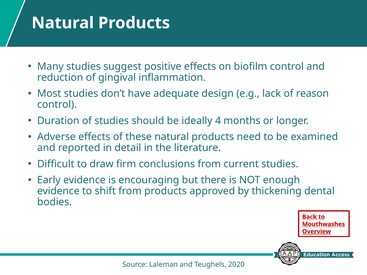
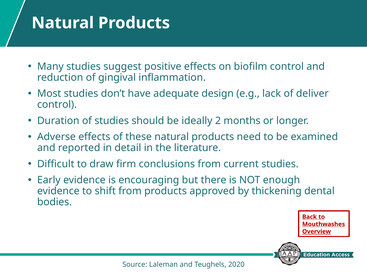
reason: reason -> deliver (312, 94)
4: 4 -> 2 (218, 121)
